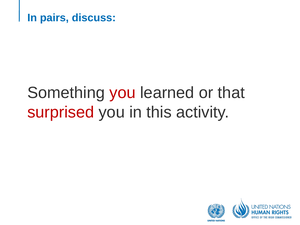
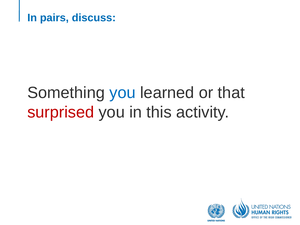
you colour: red -> blue (123, 93)
